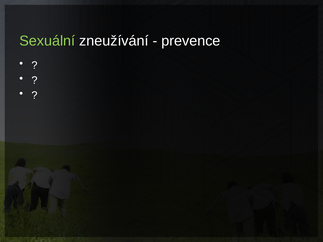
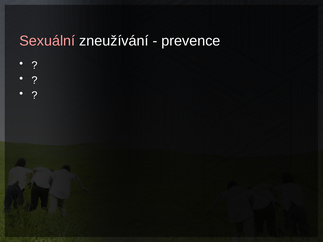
Sexuální colour: light green -> pink (47, 41)
